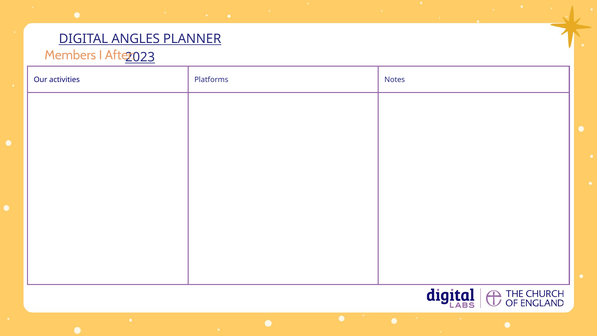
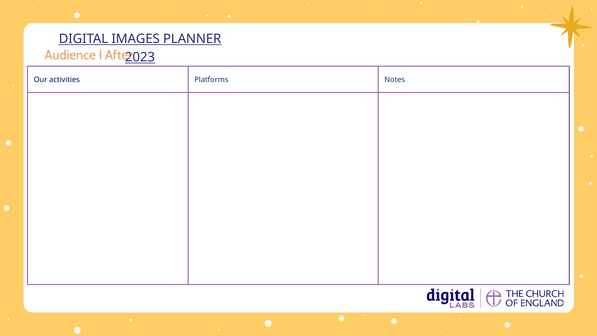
ANGLES: ANGLES -> IMAGES (136, 39)
Members: Members -> Audience (70, 55)
